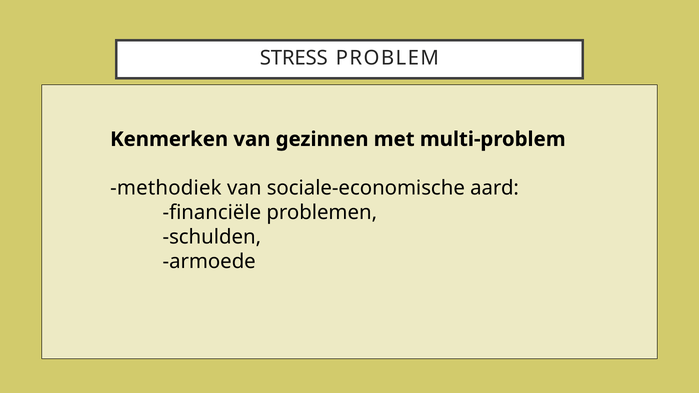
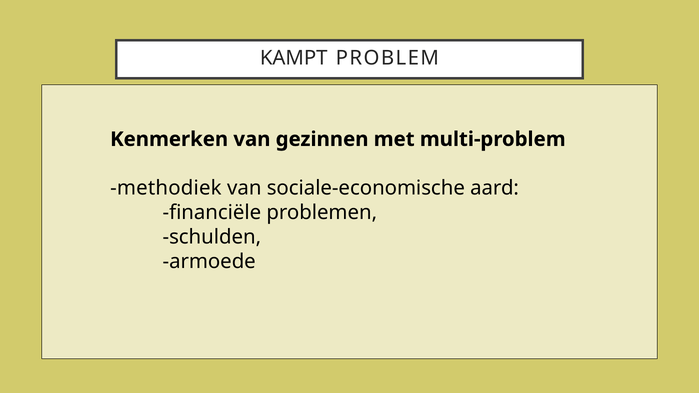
STRESS: STRESS -> KAMPT (294, 58)
